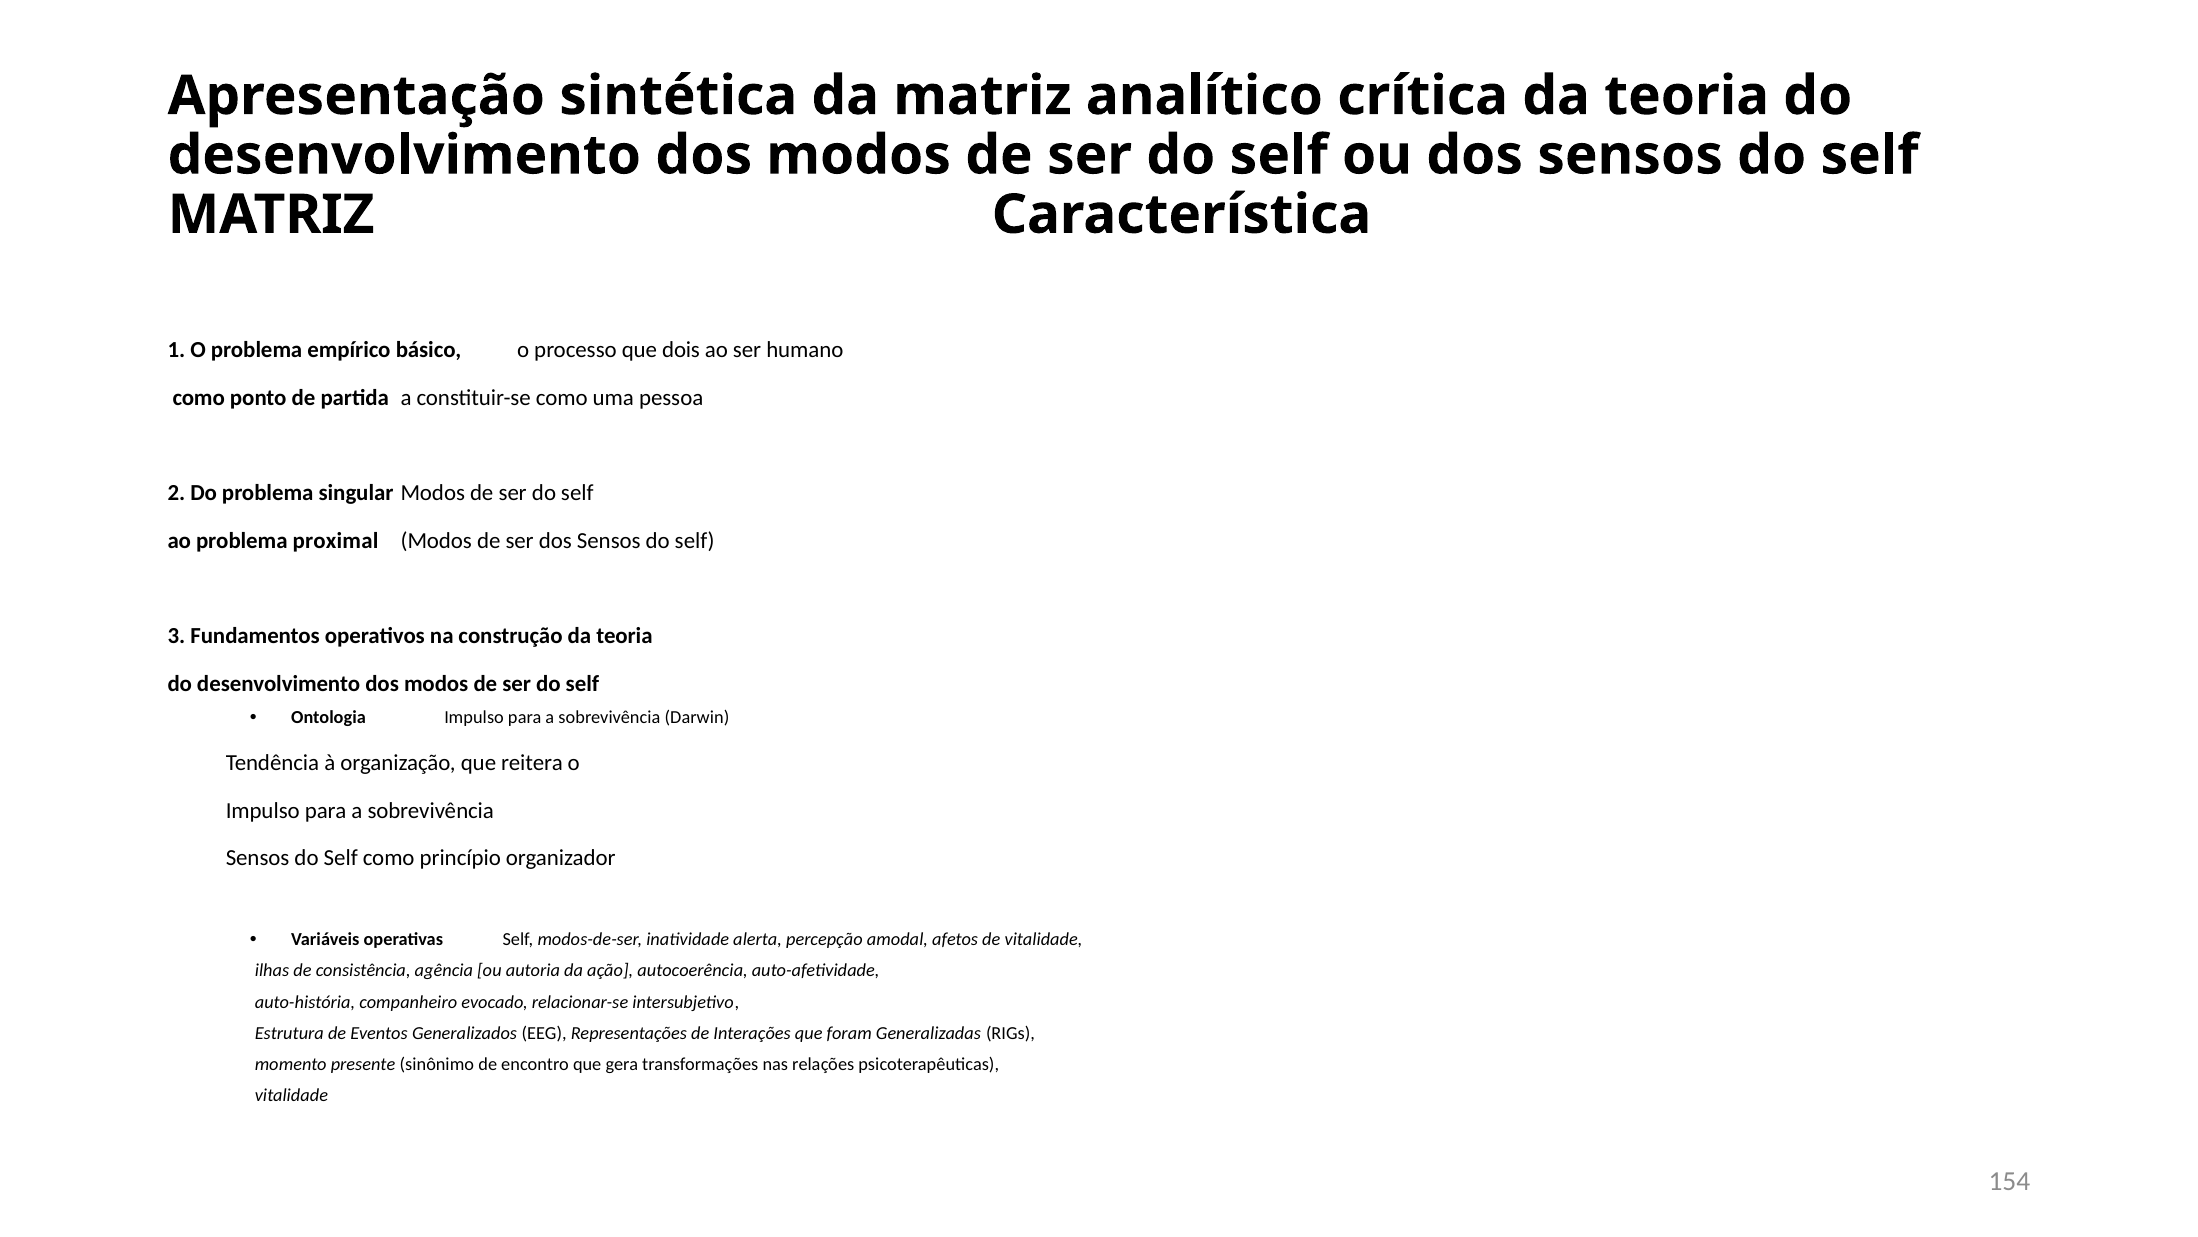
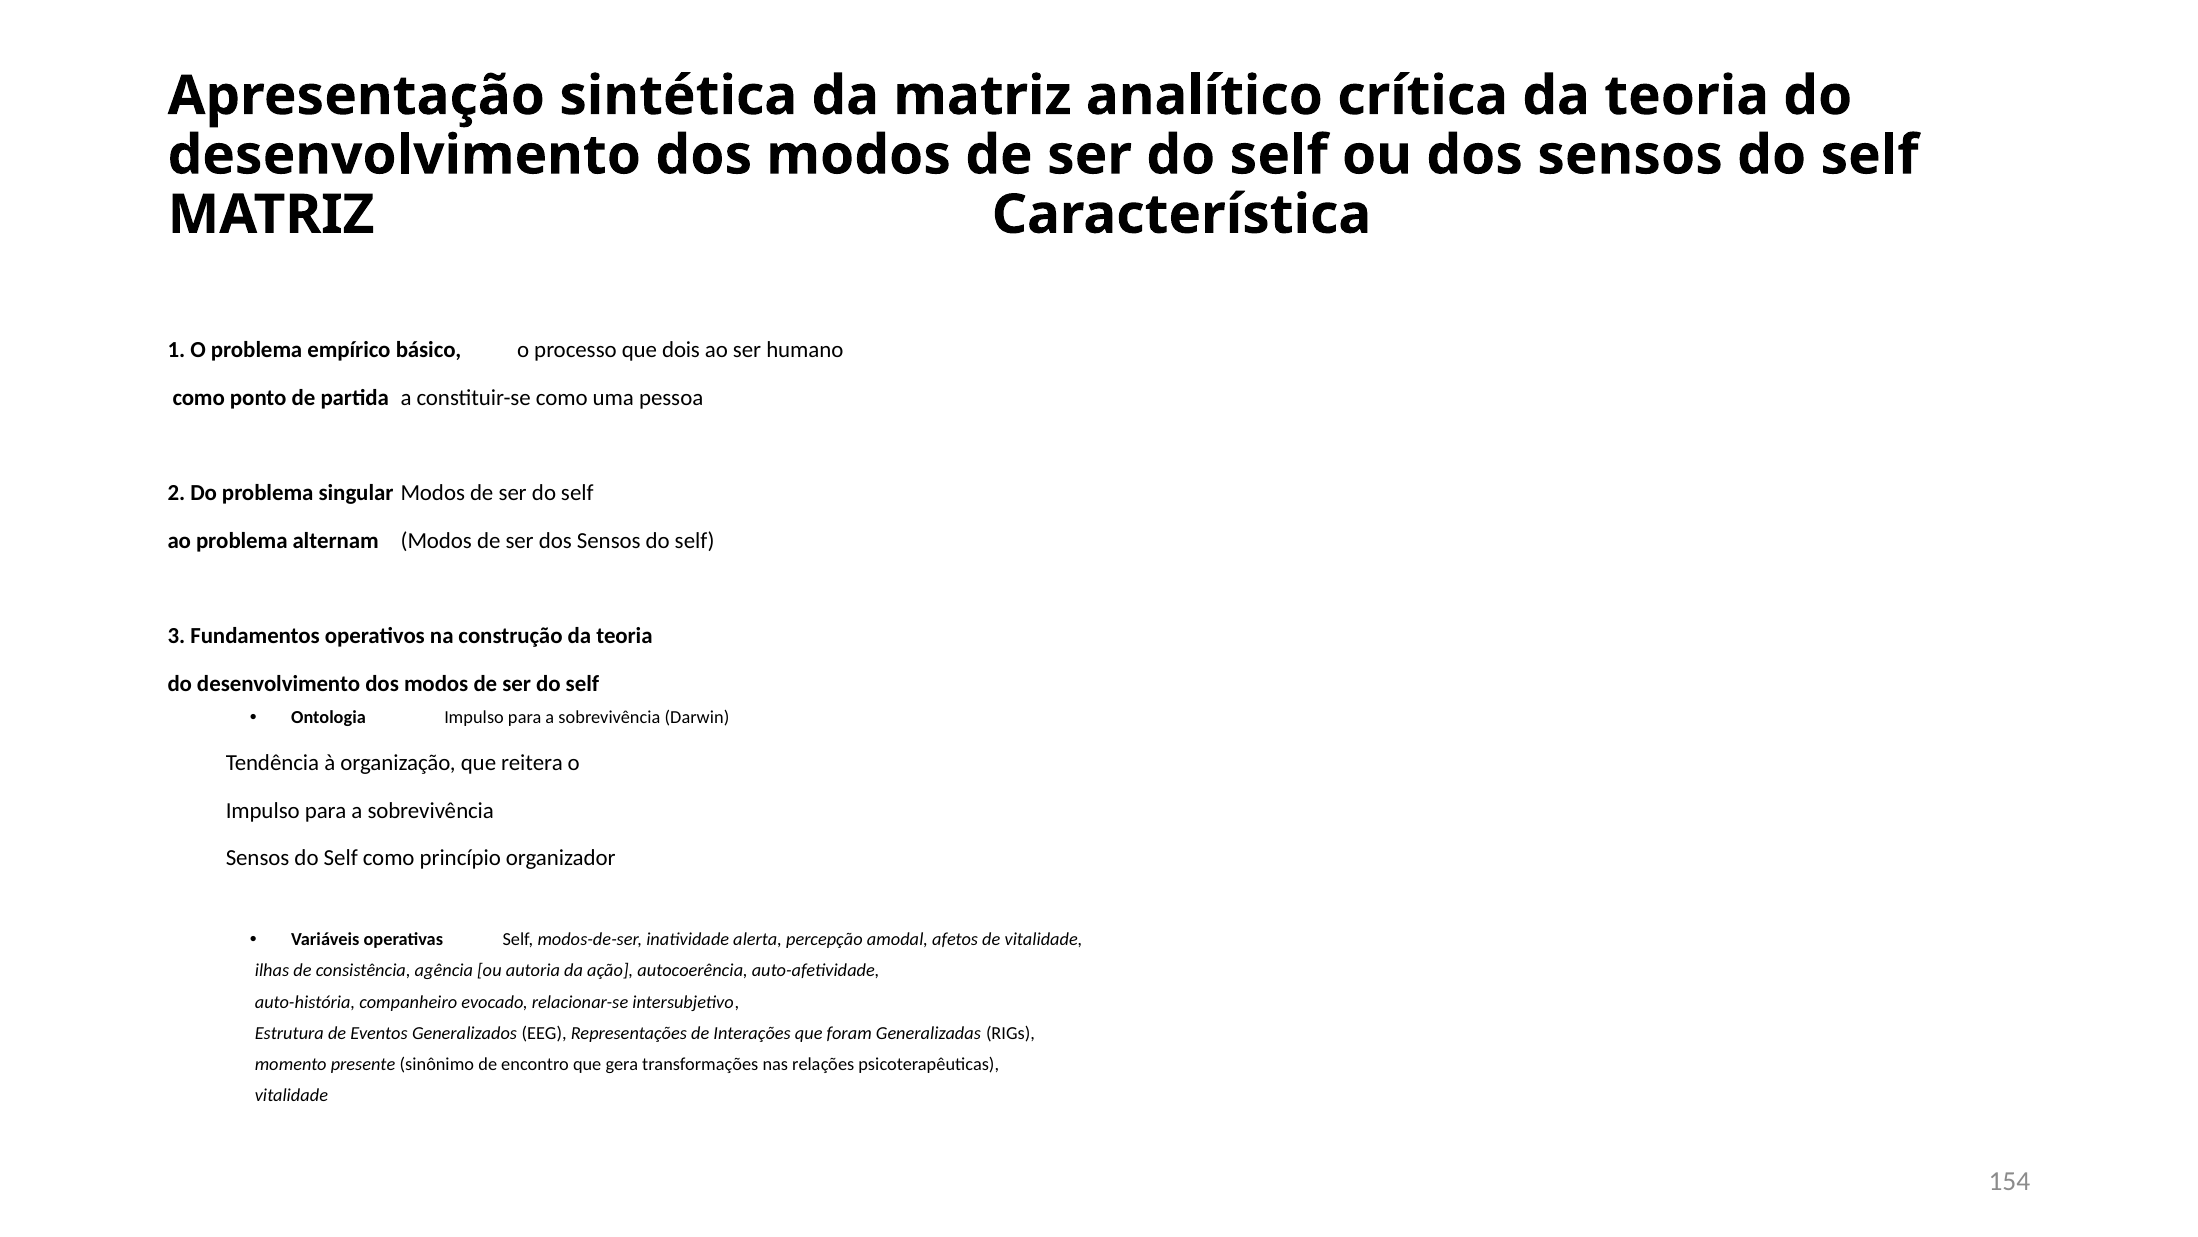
proximal: proximal -> alternam (336, 540)
